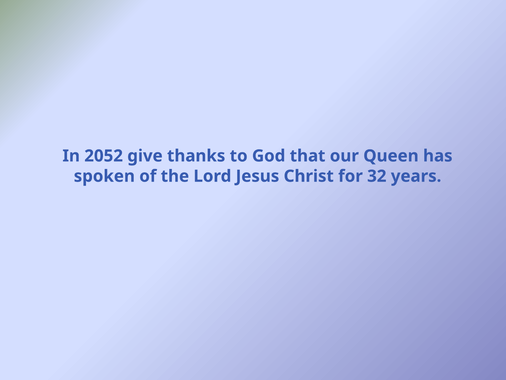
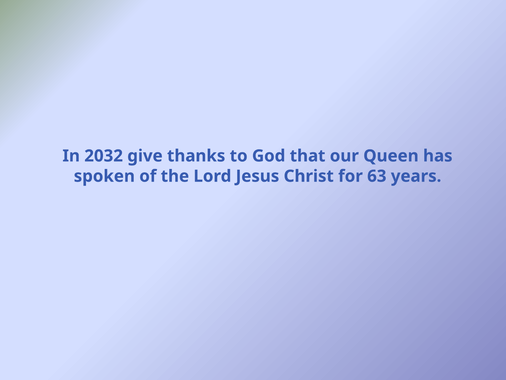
2052: 2052 -> 2032 (104, 156)
32: 32 -> 63 (377, 176)
